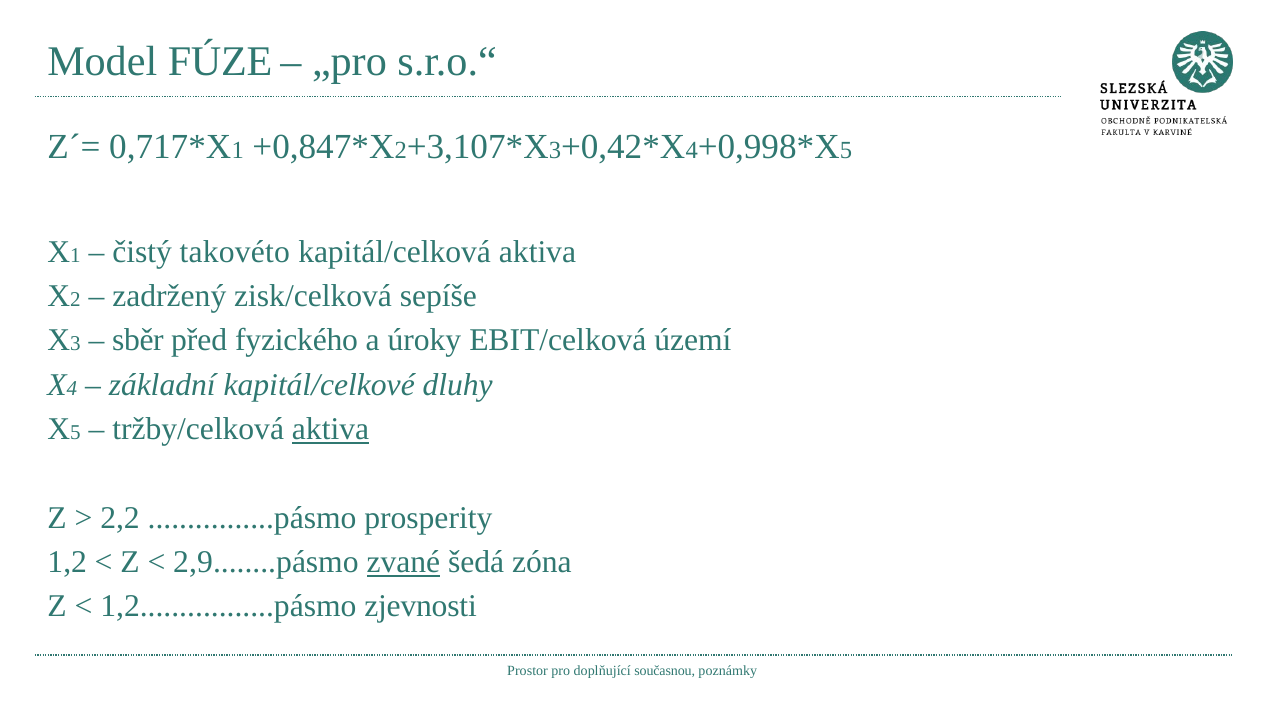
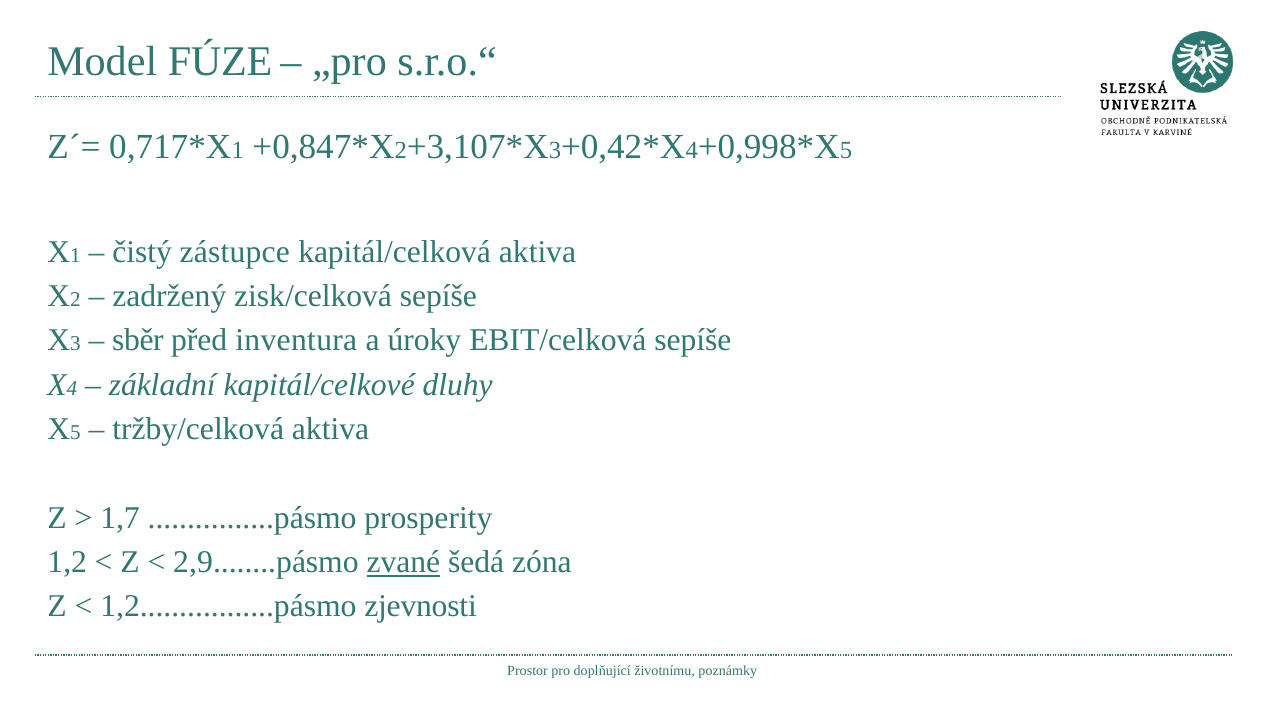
takovéto: takovéto -> zástupce (235, 252)
fyzického: fyzického -> inventura (296, 340)
EBIT/celková území: území -> sepíše (693, 340)
aktiva underline: present -> none (331, 429)
2,2: 2,2 -> 1,7 (120, 517)
současnou: současnou -> životnímu (665, 670)
